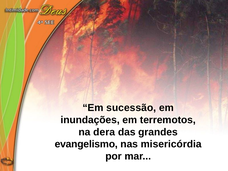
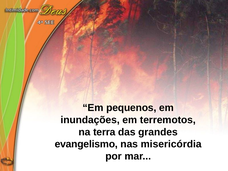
sucessão: sucessão -> pequenos (131, 108)
dera: dera -> terra (104, 132)
